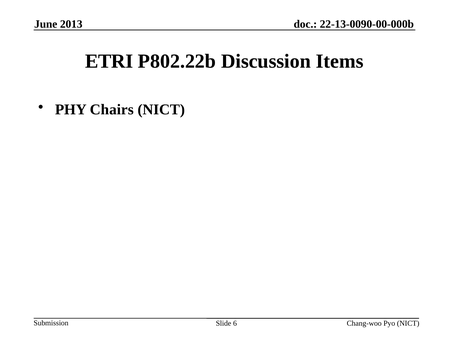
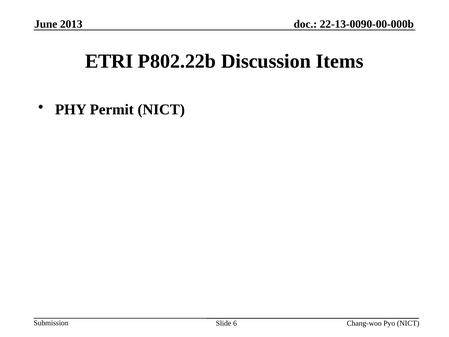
Chairs: Chairs -> Permit (112, 110)
